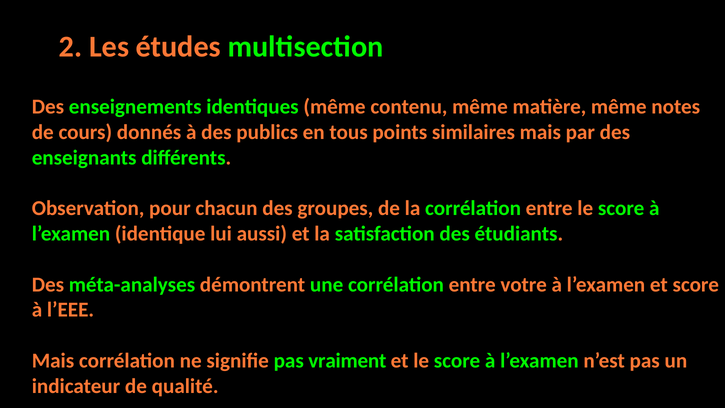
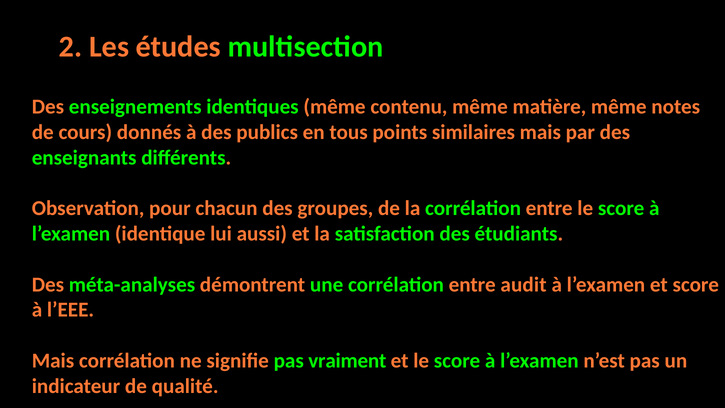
votre: votre -> audit (524, 284)
